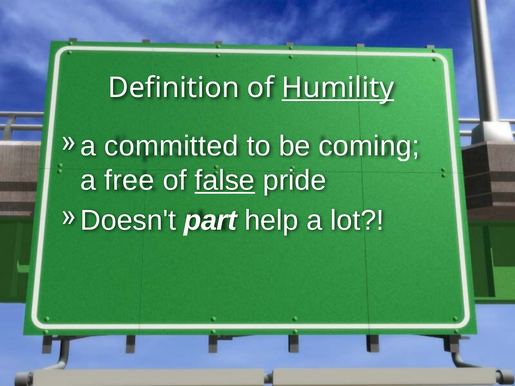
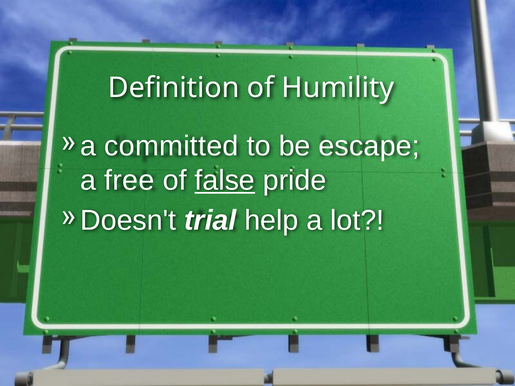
Humility underline: present -> none (338, 88)
coming: coming -> escape (369, 146)
part: part -> trial (210, 221)
